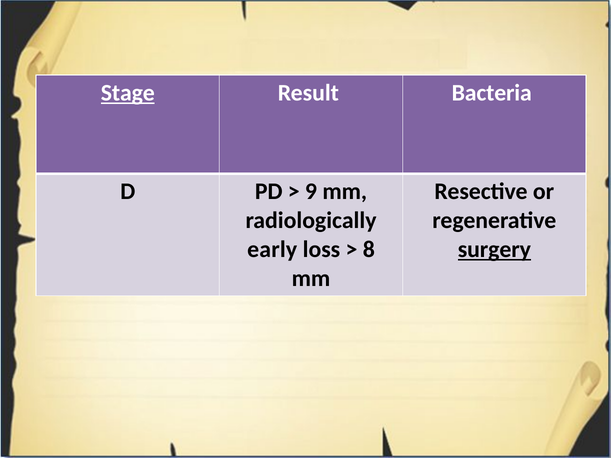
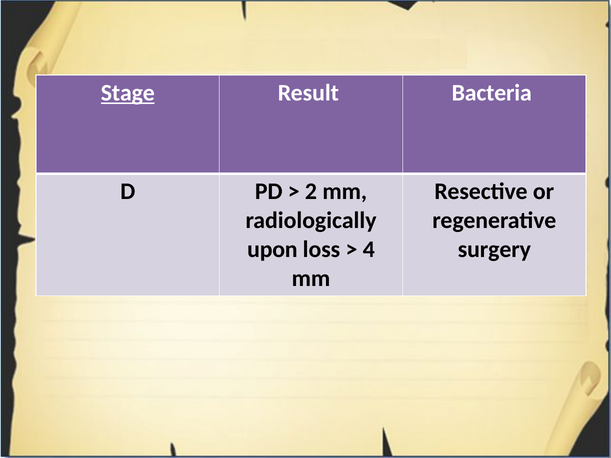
9: 9 -> 2 (311, 192)
early: early -> upon (272, 250)
8: 8 -> 4 (369, 250)
surgery underline: present -> none (494, 250)
